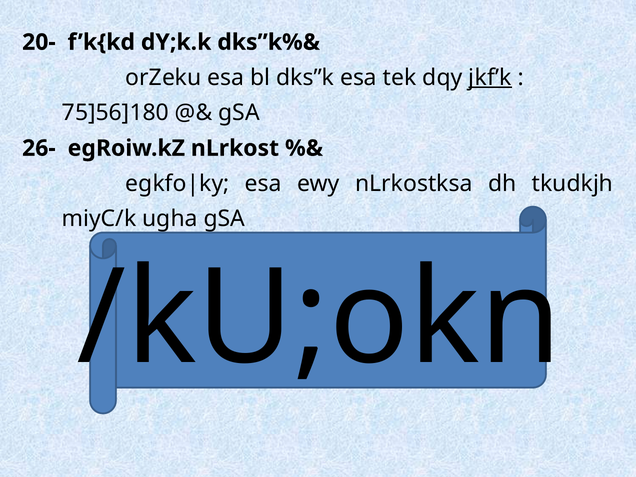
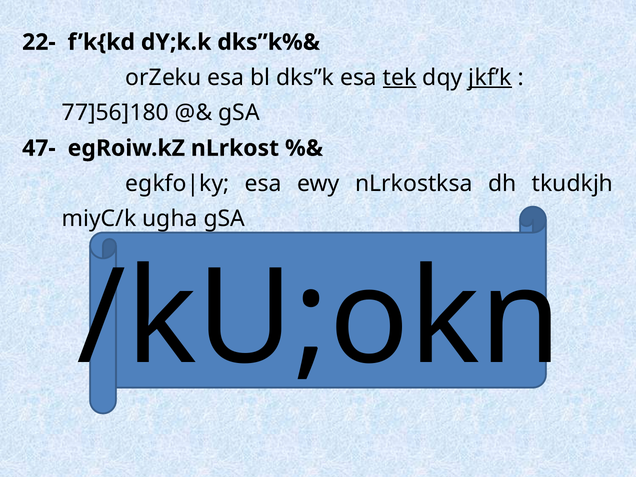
20-: 20- -> 22- (39, 42)
tek underline: none -> present (400, 78)
75]56]180: 75]56]180 -> 77]56]180 (115, 113)
26-: 26- -> 47- (39, 148)
